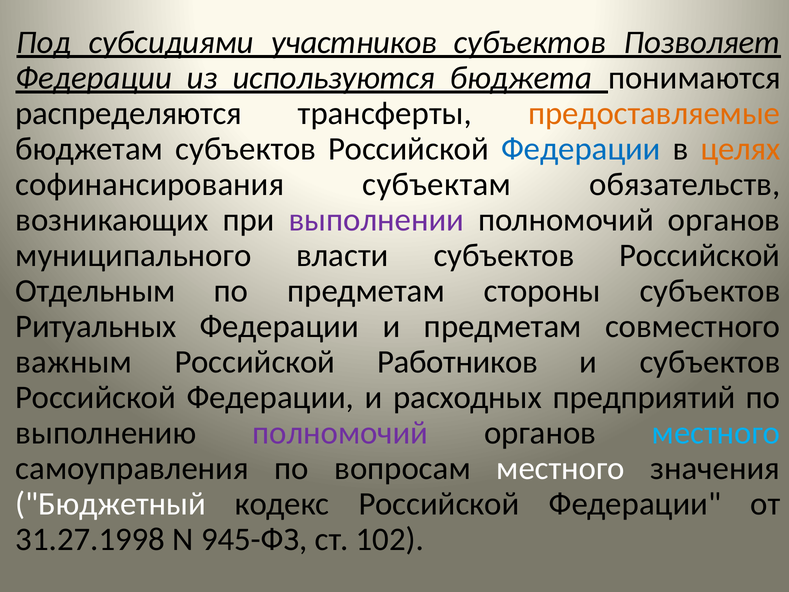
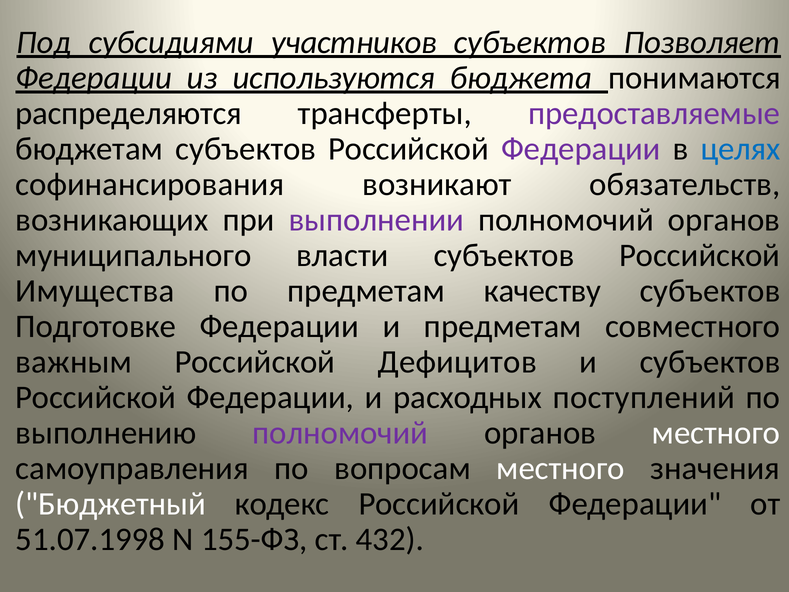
предоставляемые colour: orange -> purple (654, 113)
Федерации colour: blue -> purple (581, 149)
целях colour: orange -> blue (741, 149)
субъектам: субъектам -> возникают (437, 184)
Отдельным: Отдельным -> Имущества (95, 291)
стороны: стороны -> качеству (542, 291)
Ритуальных: Ритуальных -> Подготовке (96, 326)
Работников: Работников -> Дефицитов (457, 362)
предприятий: предприятий -> поступлений (644, 397)
местного colour: light blue -> white (716, 433)
31.27.1998: 31.27.1998 -> 51.07.1998 (90, 539)
945-ФЗ: 945-ФЗ -> 155-ФЗ (254, 539)
102: 102 -> 432 (390, 539)
